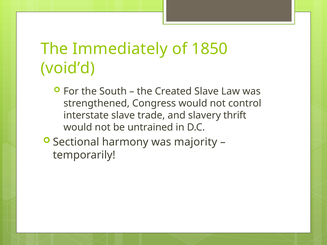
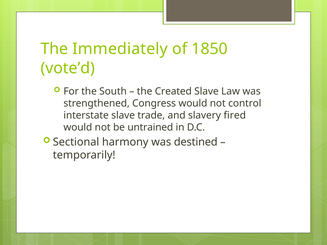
void’d: void’d -> vote’d (68, 68)
thrift: thrift -> fired (235, 115)
majority: majority -> destined (196, 142)
